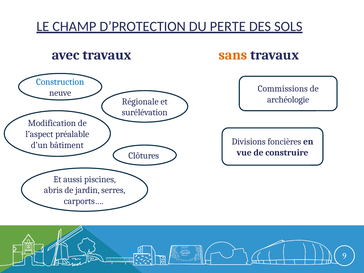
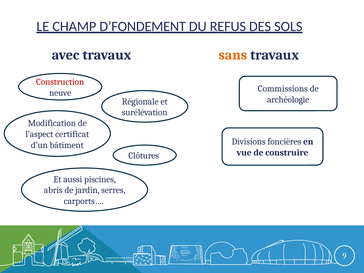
D’PROTECTION: D’PROTECTION -> D’FONDEMENT (143, 26)
PERTE: PERTE -> REFUS (228, 26)
Construction colour: blue -> red (60, 82)
préalable: préalable -> certificat (72, 134)
